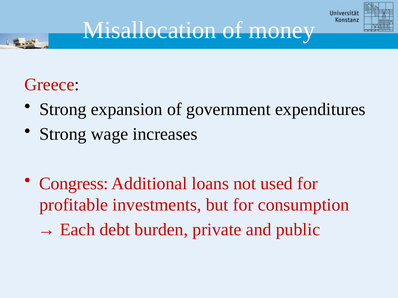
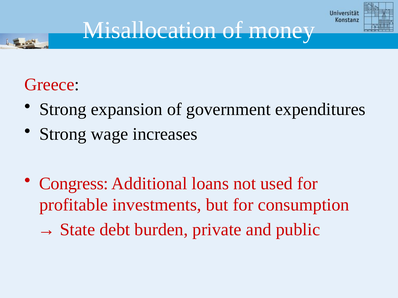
Each: Each -> State (77, 230)
